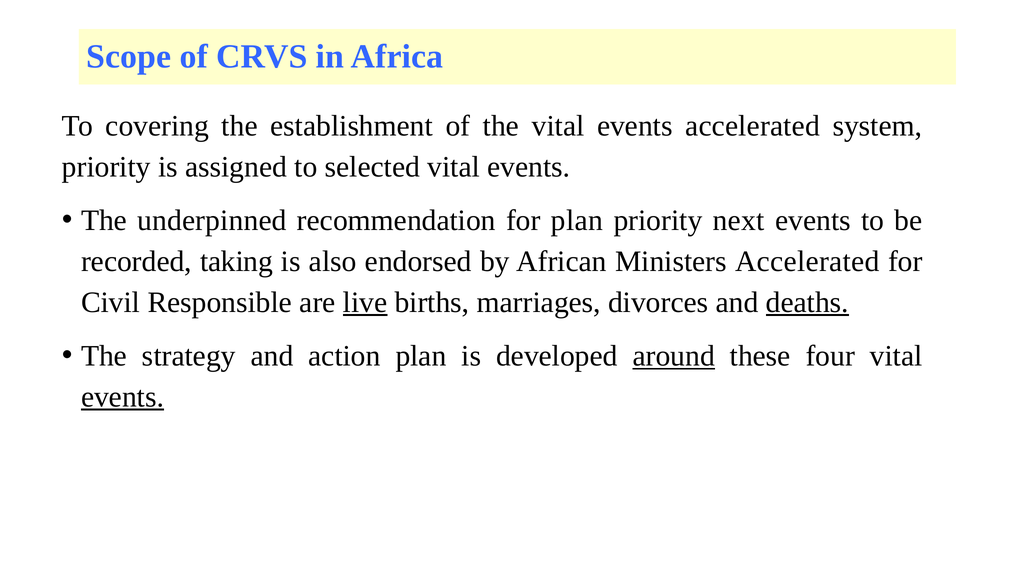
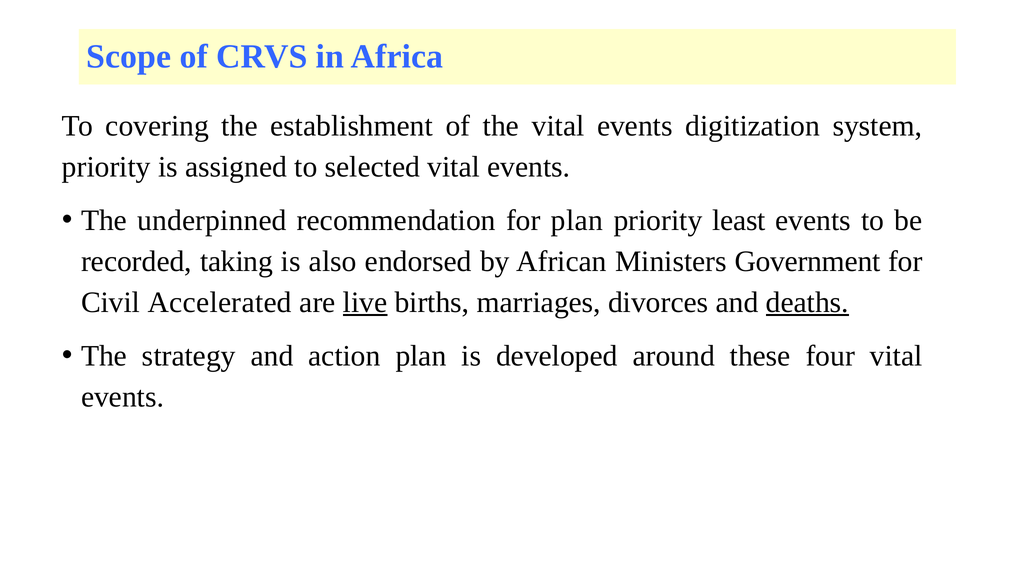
events accelerated: accelerated -> digitization (753, 126)
next: next -> least (739, 220)
Ministers Accelerated: Accelerated -> Government (808, 261)
Responsible: Responsible -> Accelerated (220, 302)
around underline: present -> none (674, 356)
events underline: present -> none (123, 397)
